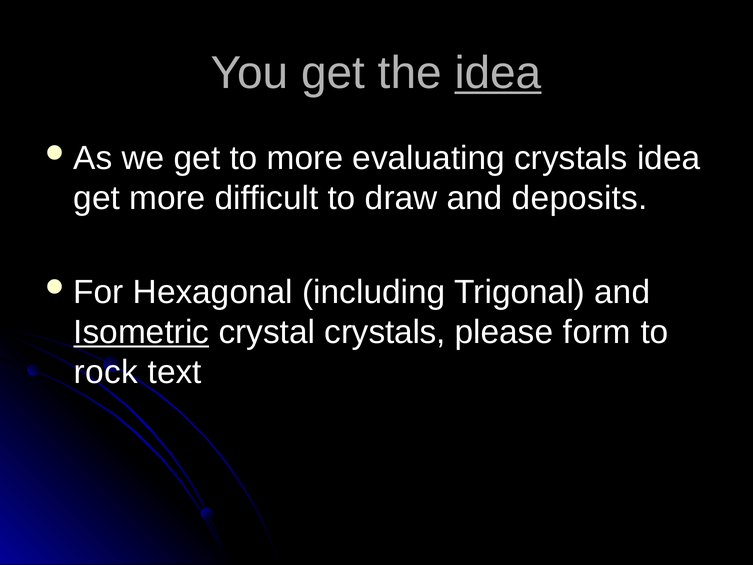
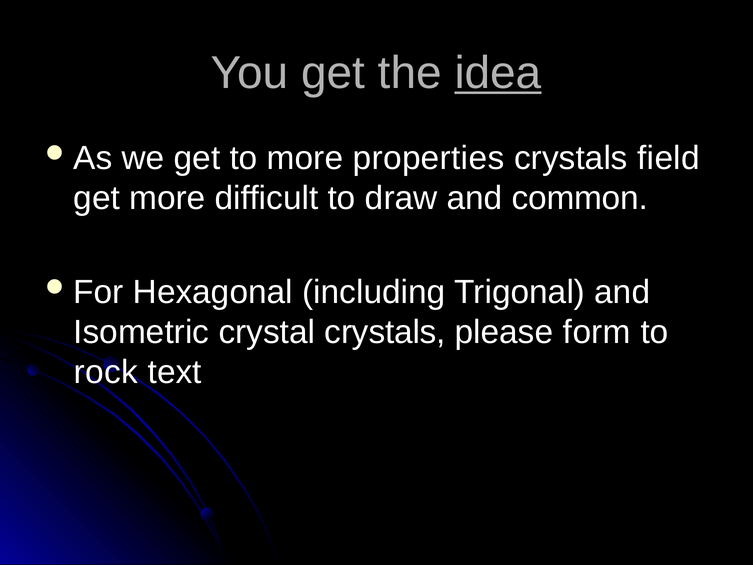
evaluating: evaluating -> properties (429, 158)
crystals idea: idea -> field (668, 158)
deposits: deposits -> common (580, 198)
Isometric underline: present -> none (141, 332)
